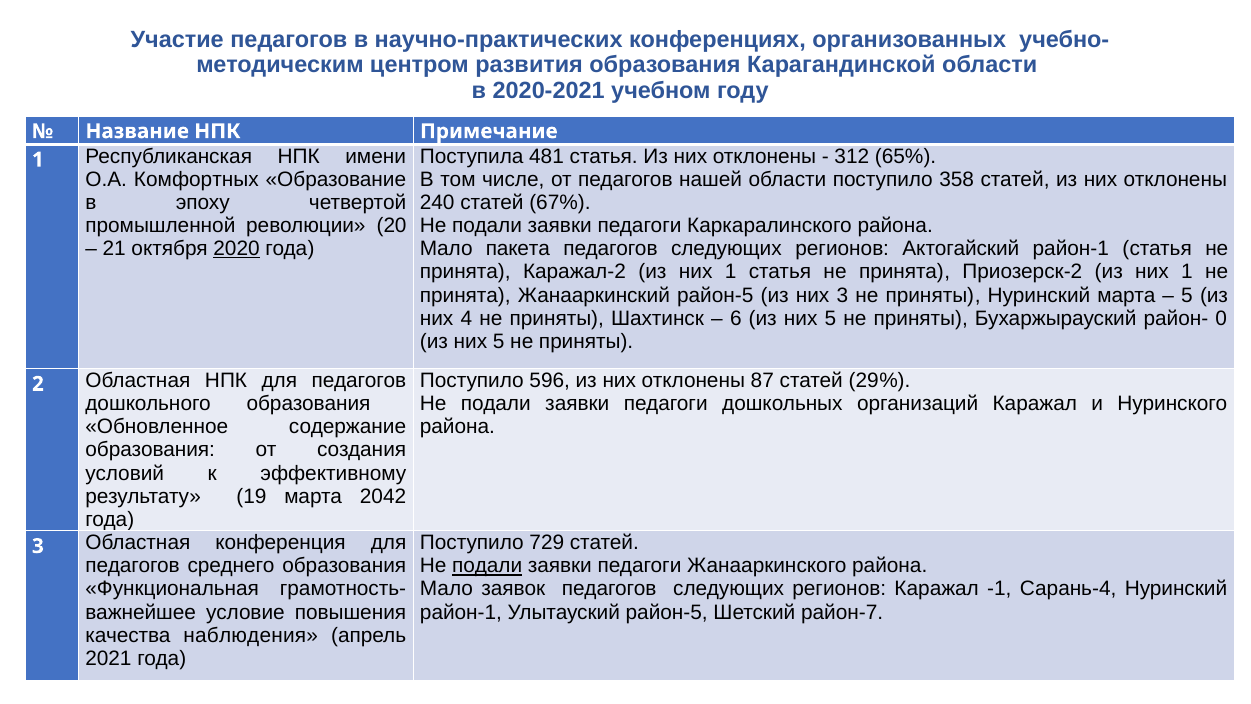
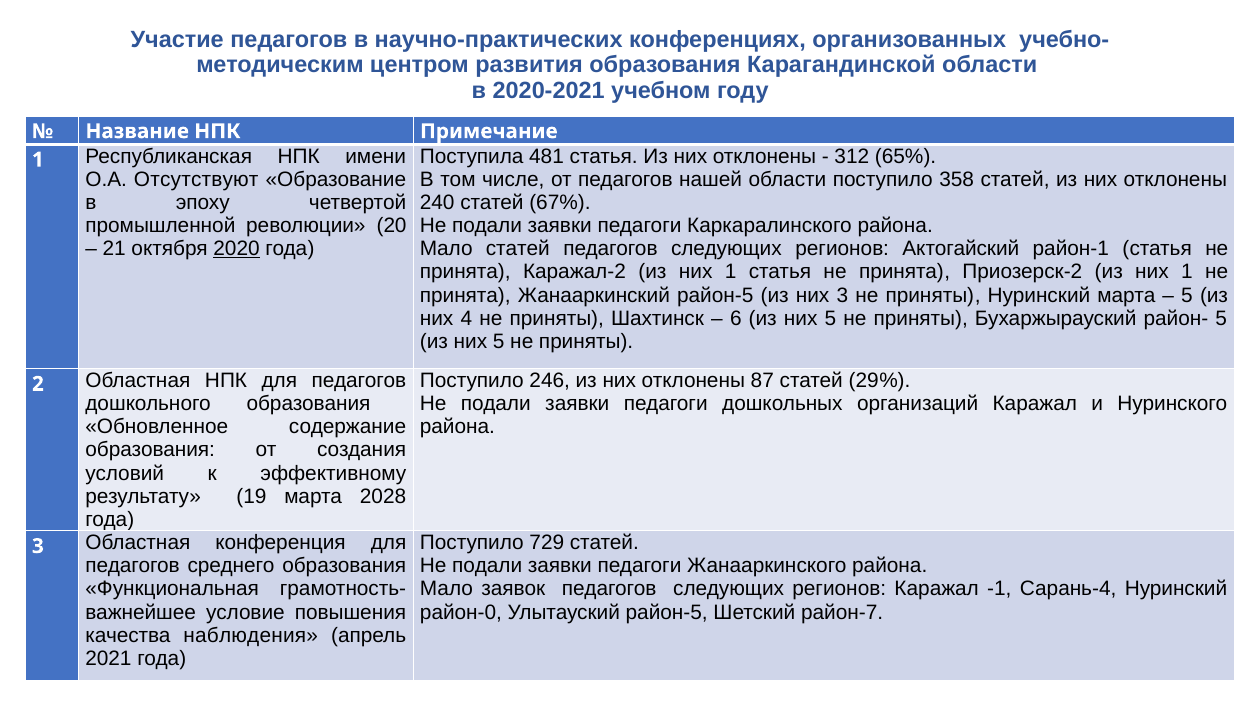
Комфортных: Комфортных -> Отсутствуют (196, 179)
Мало пакета: пакета -> статей (518, 249)
район- 0: 0 -> 5 (1221, 318)
596: 596 -> 246 (550, 380)
2042: 2042 -> 2028 (383, 496)
подали underline: present -> none (487, 566)
район-1: район-1 -> район-0 (461, 612)
